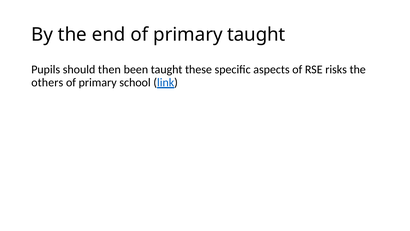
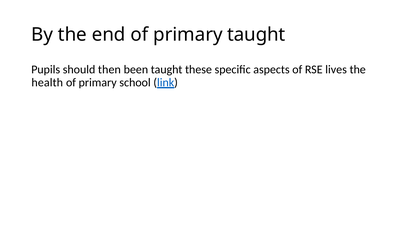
risks: risks -> lives (336, 69)
others: others -> health (47, 82)
